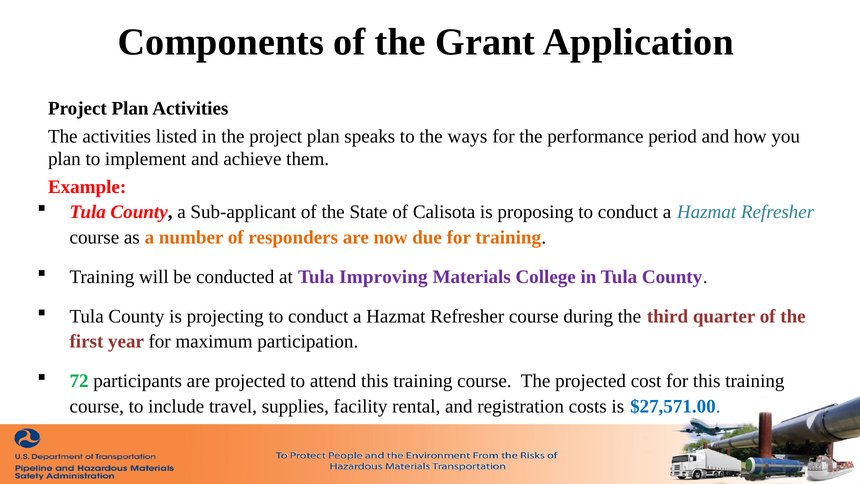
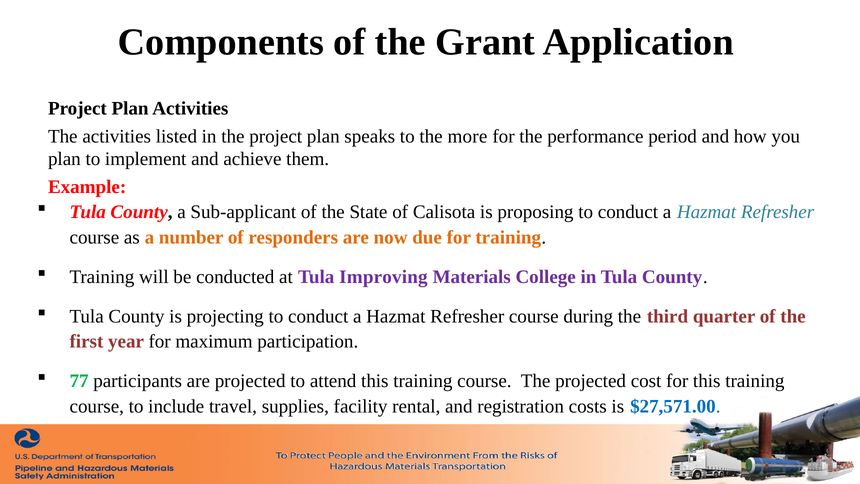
ways: ways -> more (467, 136)
72: 72 -> 77 (79, 381)
59: 59 -> 11 (815, 462)
